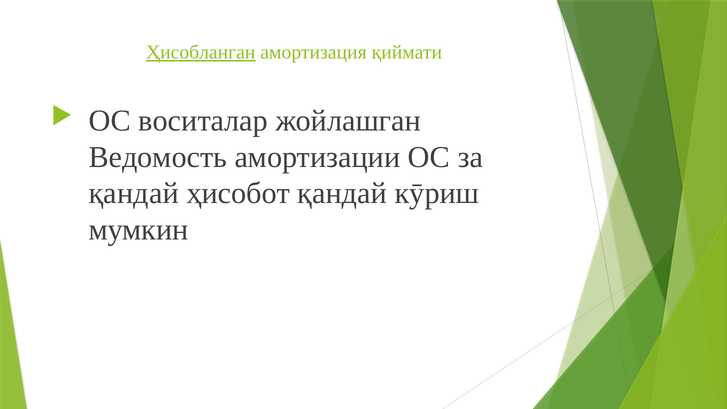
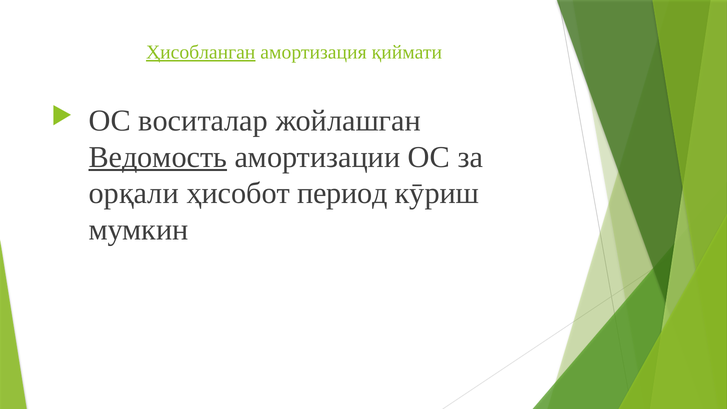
Ведомость underline: none -> present (158, 157)
қандай: қандай -> орқали (134, 193)
ҳисобот қандай: қандай -> период (342, 193)
